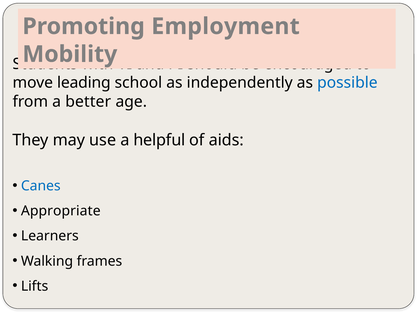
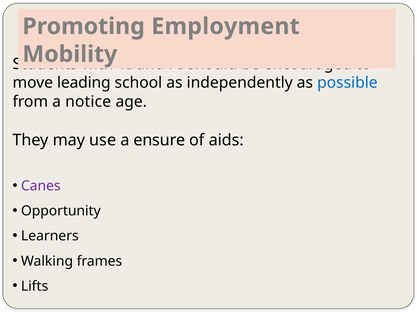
better: better -> notice (88, 102)
helpful: helpful -> ensure (159, 140)
Canes colour: blue -> purple (41, 186)
Appropriate: Appropriate -> Opportunity (61, 211)
